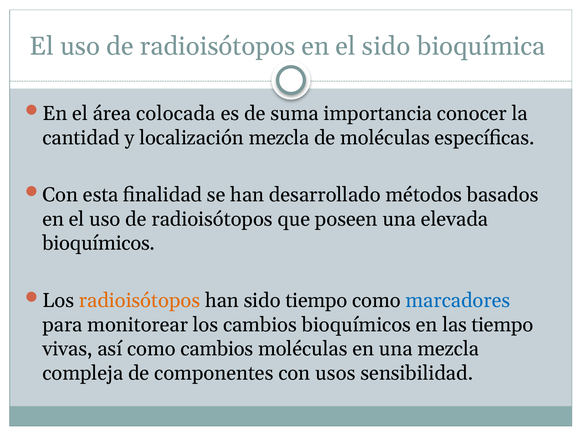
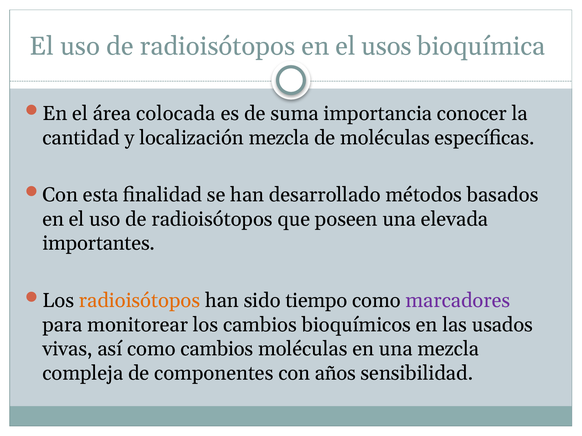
el sido: sido -> usos (386, 46)
bioquímicos: bioquímicos -> importantes (99, 244)
marcadores colour: blue -> purple (458, 301)
las tiempo: tiempo -> usados (502, 325)
usos: usos -> años (335, 374)
